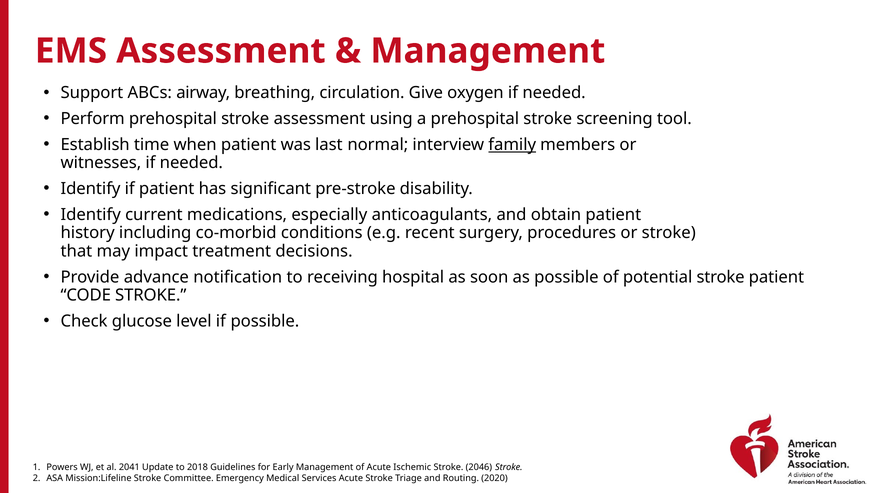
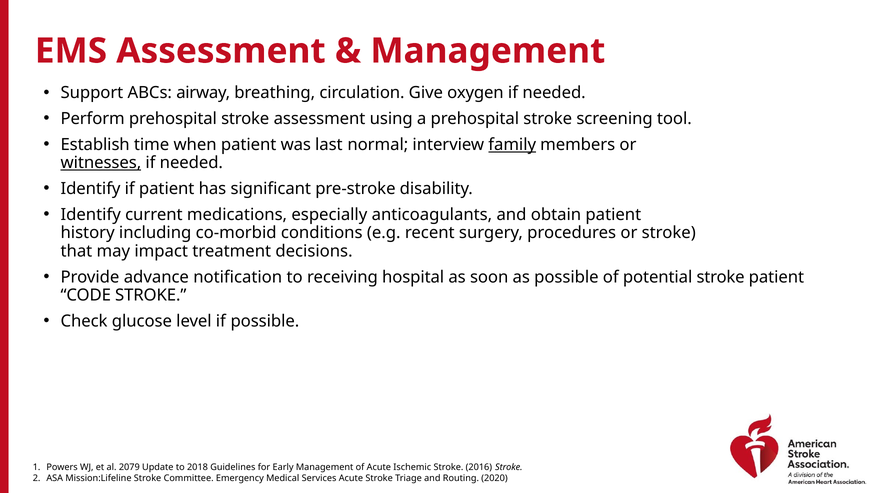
witnesses underline: none -> present (101, 163)
2041: 2041 -> 2079 (129, 467)
2046: 2046 -> 2016 (479, 467)
